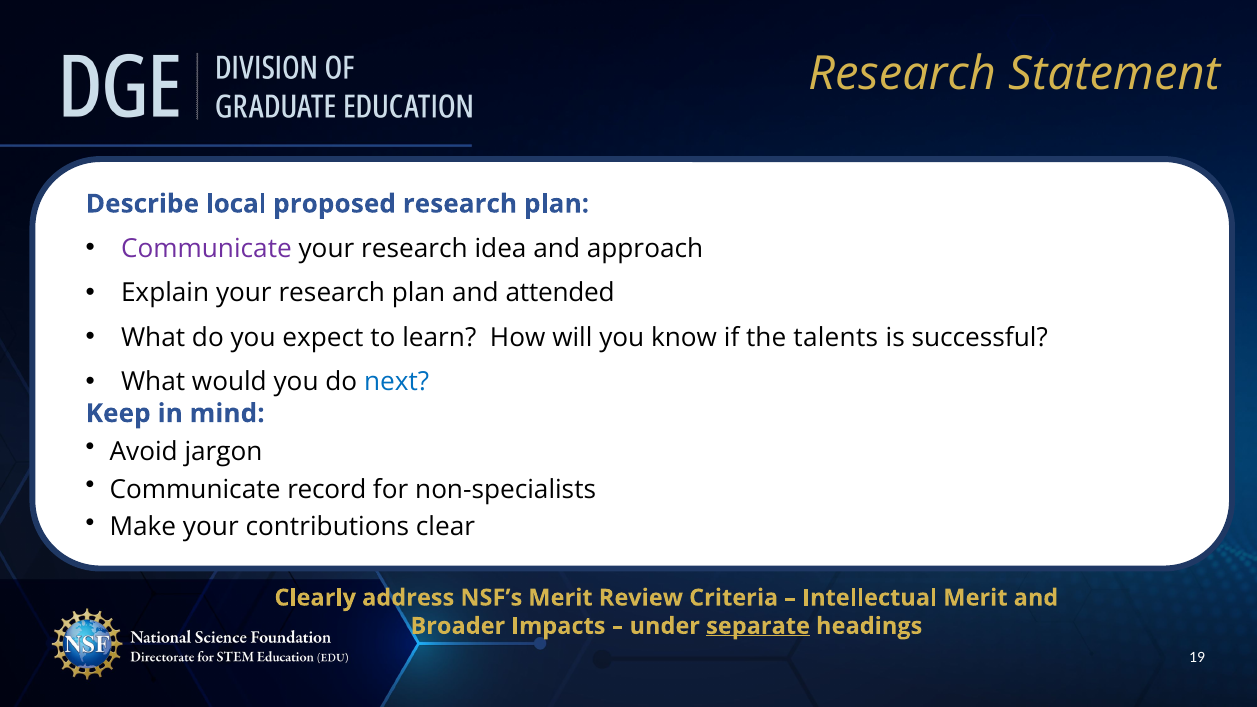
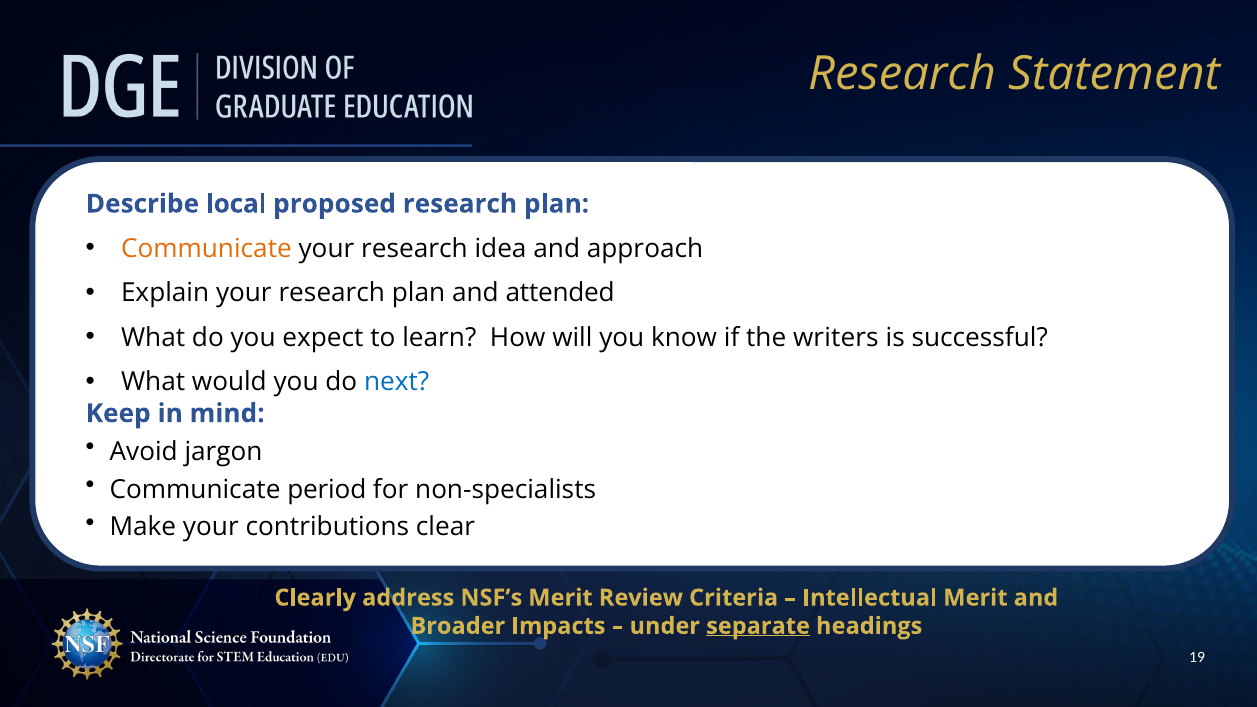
Communicate colour: purple -> orange (206, 248)
talents: talents -> writers (836, 337)
record: record -> period (327, 489)
